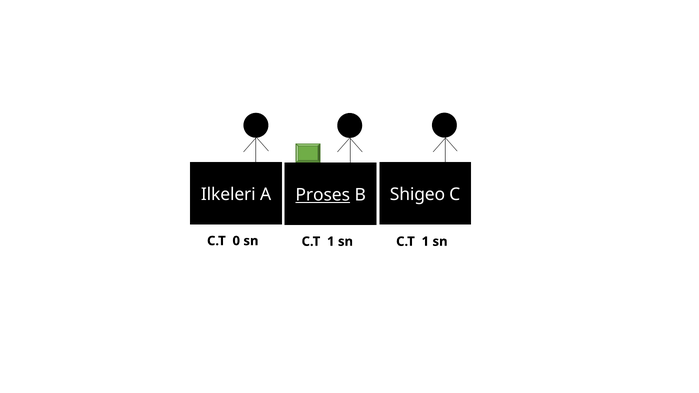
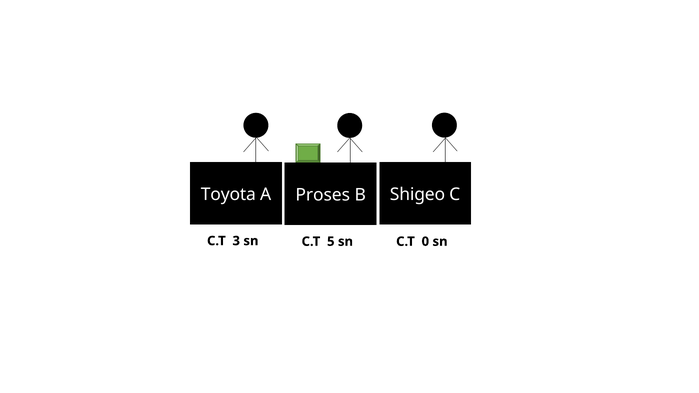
Ilkeleri: Ilkeleri -> Toyota (228, 195)
Proses underline: present -> none (323, 195)
0: 0 -> 3 (236, 241)
1: 1 -> 5 (331, 242)
sn C.T 1: 1 -> 0 (425, 242)
